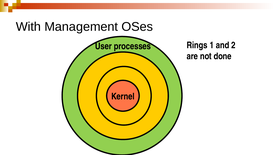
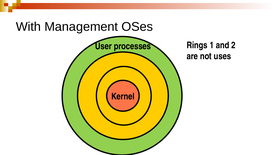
done: done -> uses (222, 56)
